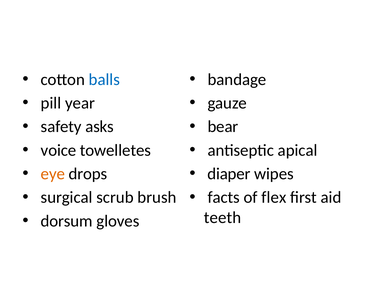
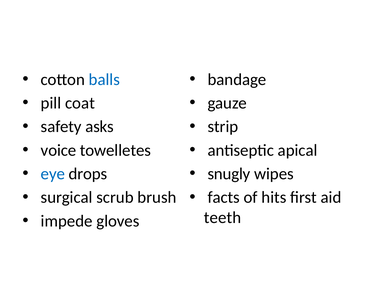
year: year -> coat (80, 103)
bear: bear -> strip (223, 127)
eye colour: orange -> blue (53, 174)
diaper: diaper -> snugly (229, 174)
flex: flex -> hits (274, 198)
dorsum: dorsum -> impede (67, 221)
